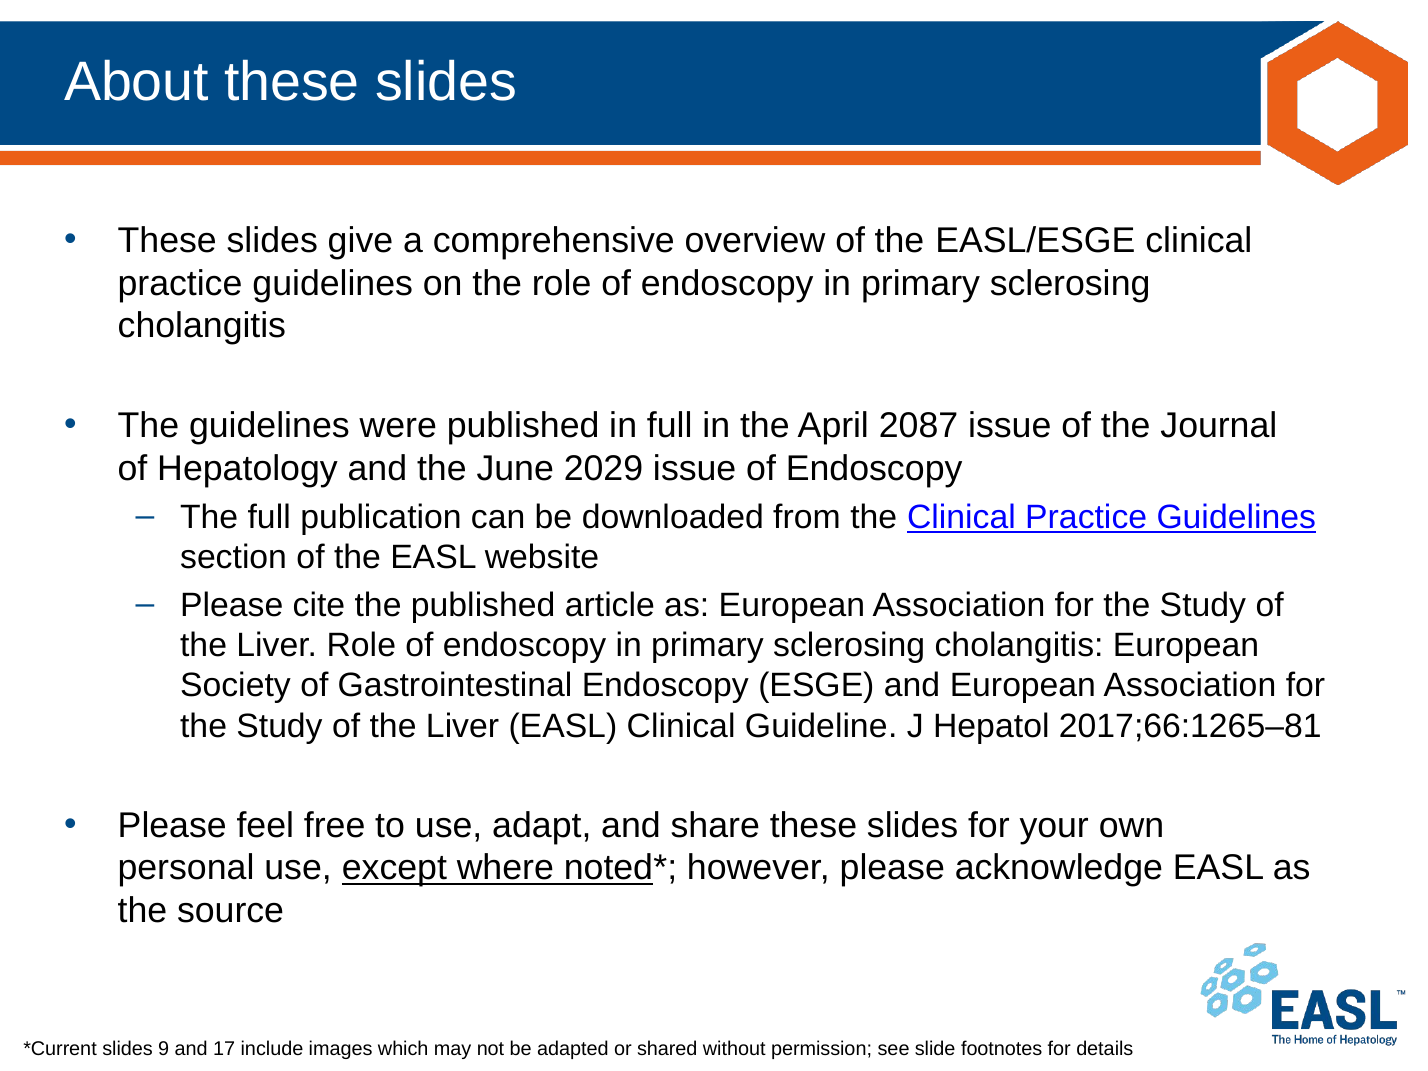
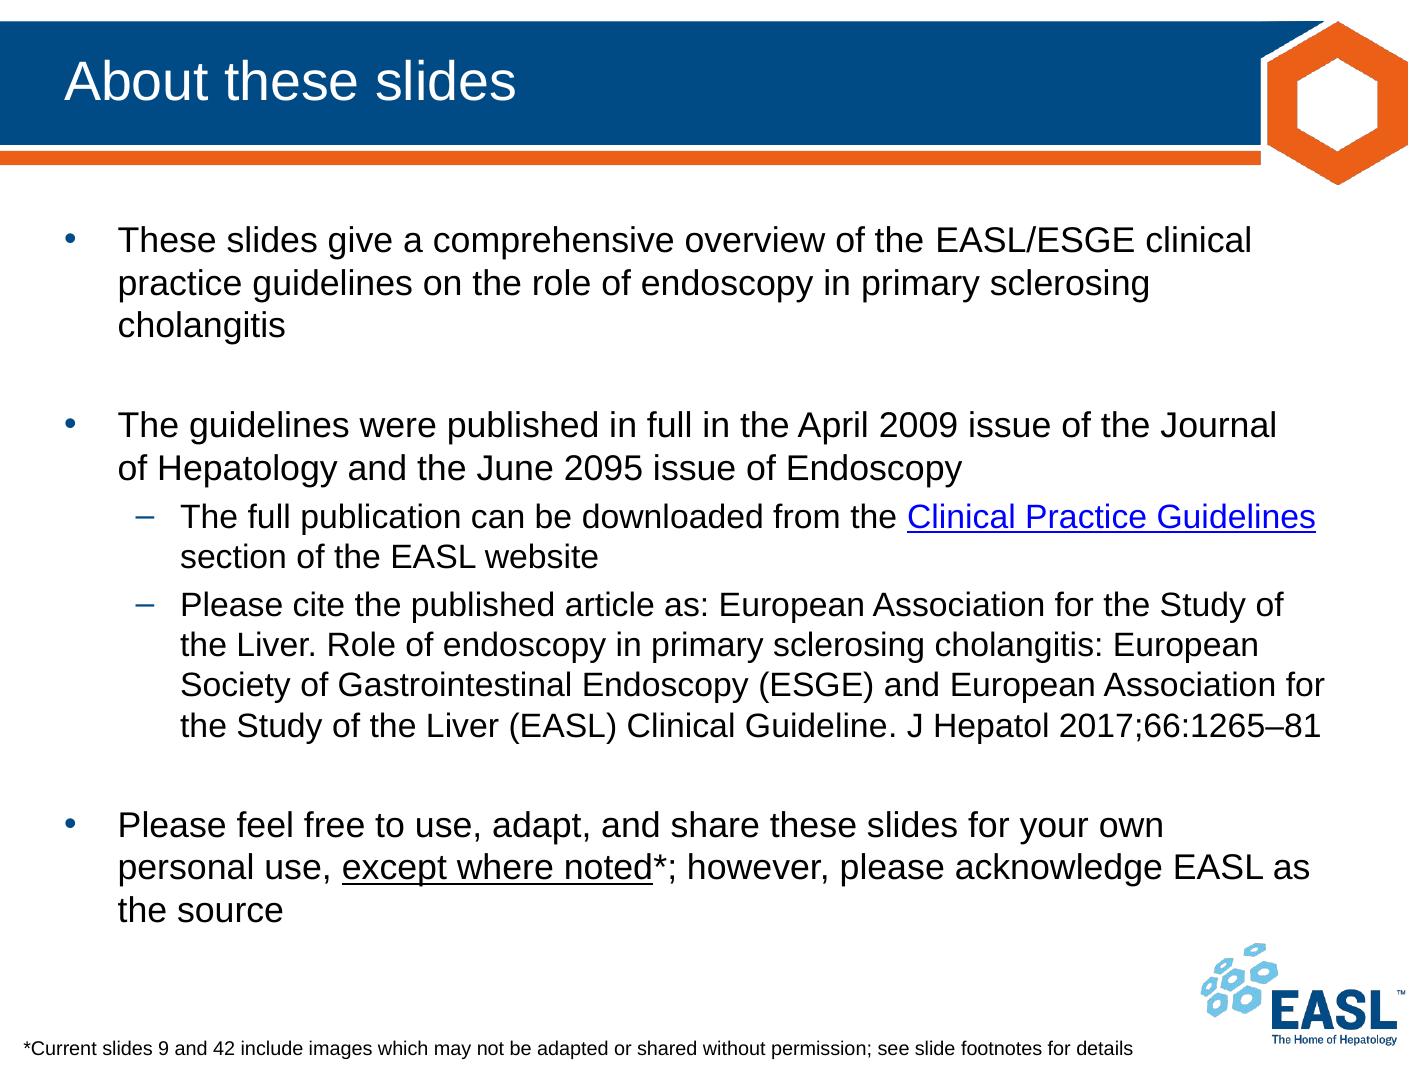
2087: 2087 -> 2009 (919, 426)
2029: 2029 -> 2095 (603, 469)
17: 17 -> 42 (224, 1049)
